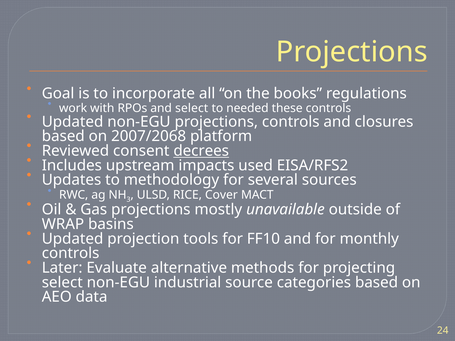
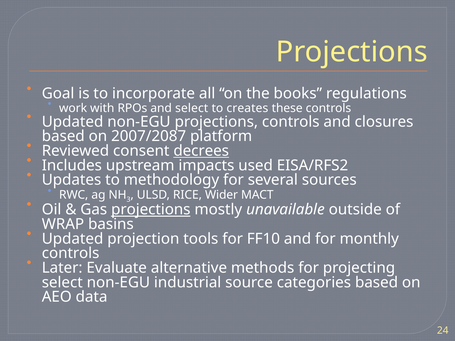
needed: needed -> creates (247, 108)
2007/2068: 2007/2068 -> 2007/2087 (149, 136)
Cover: Cover -> Wider (222, 195)
projections underline: none -> present (151, 210)
